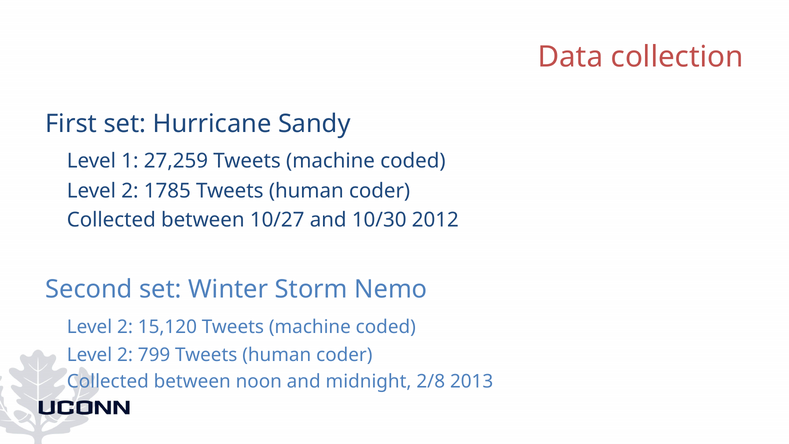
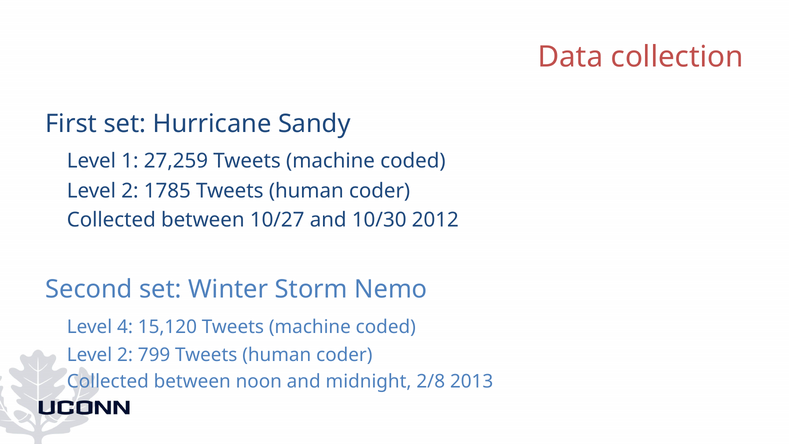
2: 2 -> 4 (125, 327)
